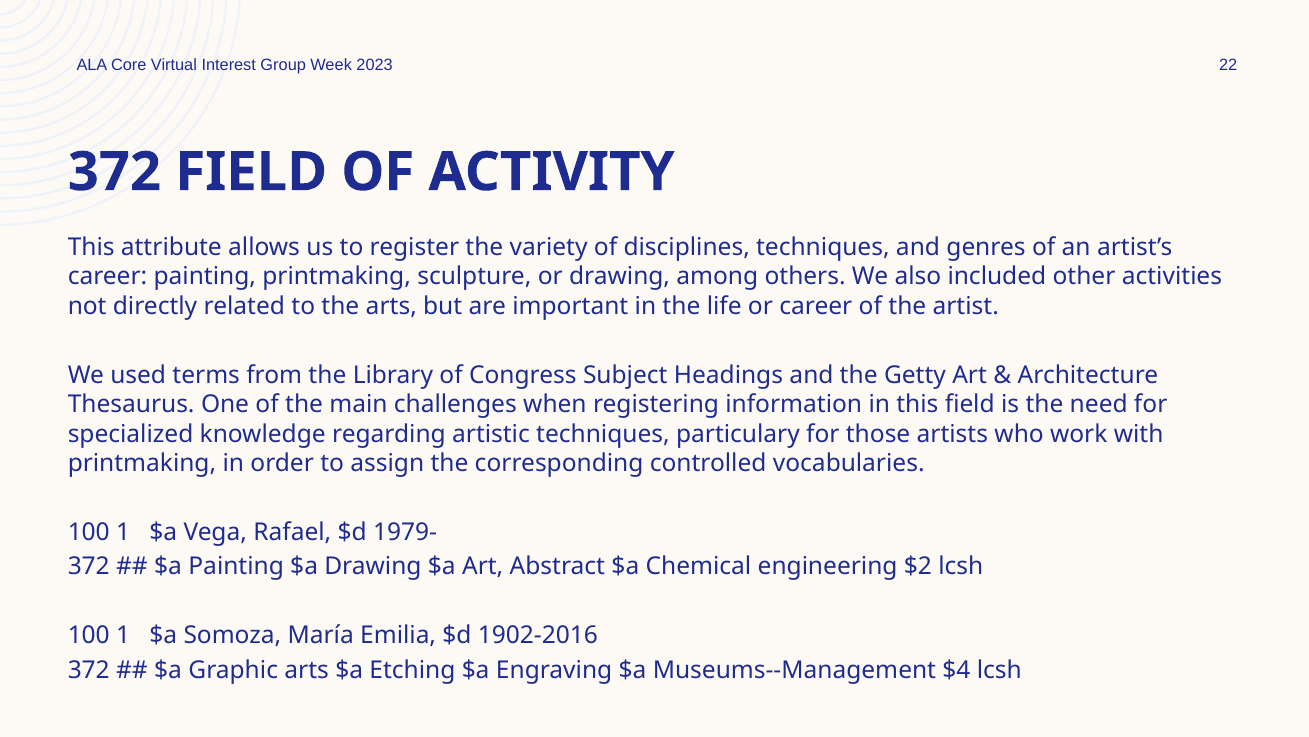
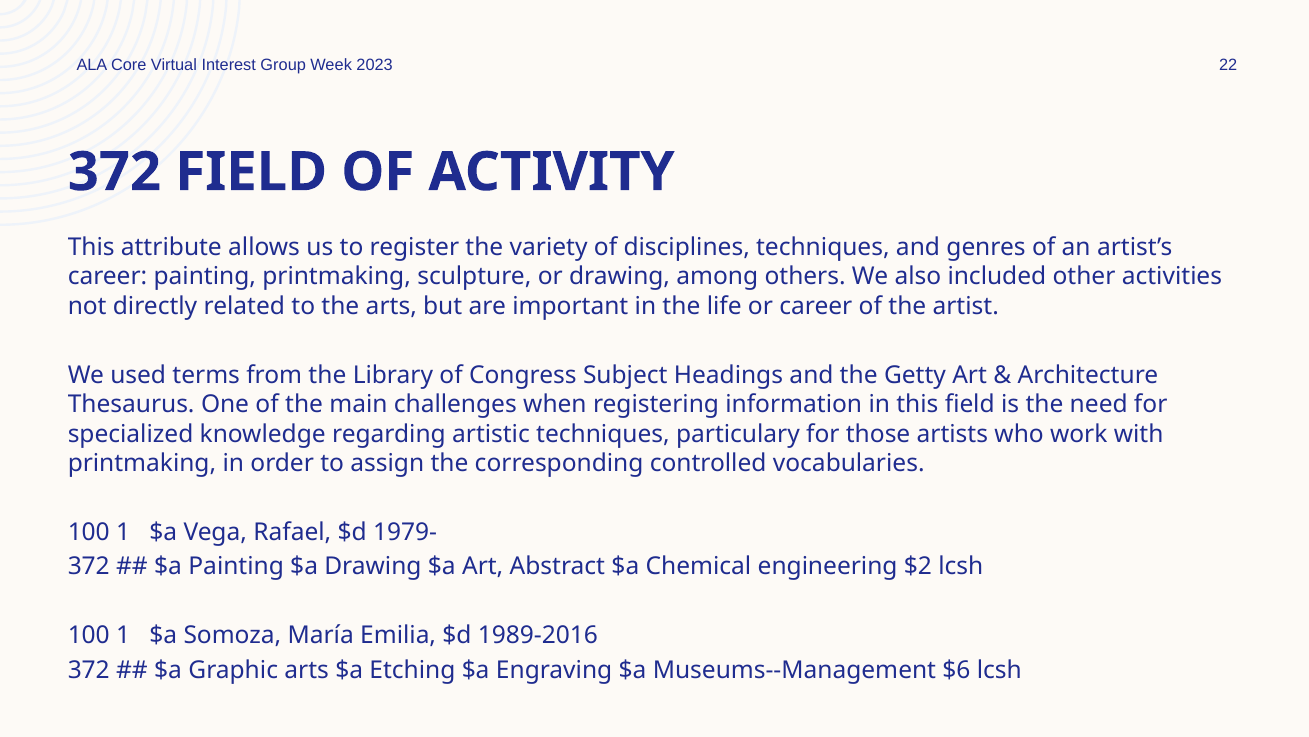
1902-2016: 1902-2016 -> 1989-2016 (538, 635)
$4: $4 -> $6 (956, 669)
